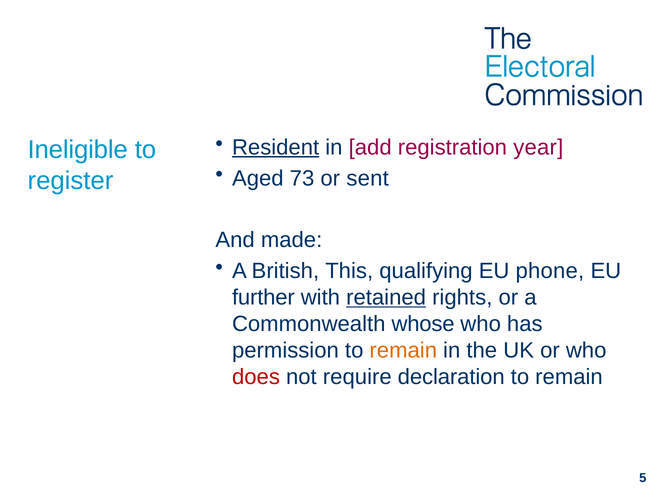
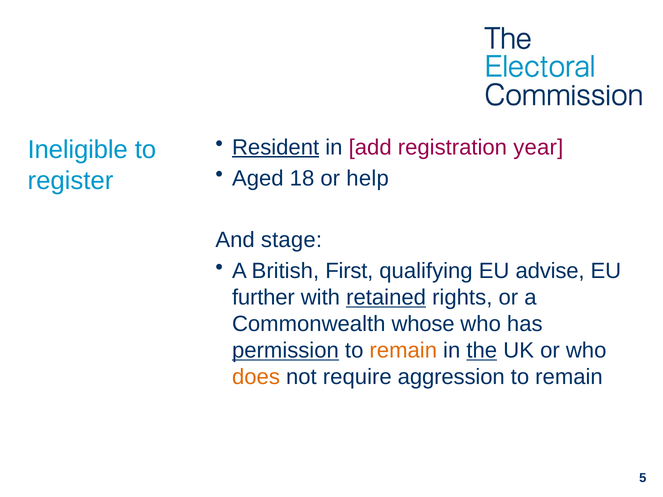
73: 73 -> 18 (302, 178)
sent: sent -> help (368, 178)
made: made -> stage (291, 240)
This: This -> First (349, 271)
phone: phone -> advise (550, 271)
permission underline: none -> present (285, 351)
the underline: none -> present (482, 351)
does colour: red -> orange (256, 377)
declaration: declaration -> aggression (451, 377)
